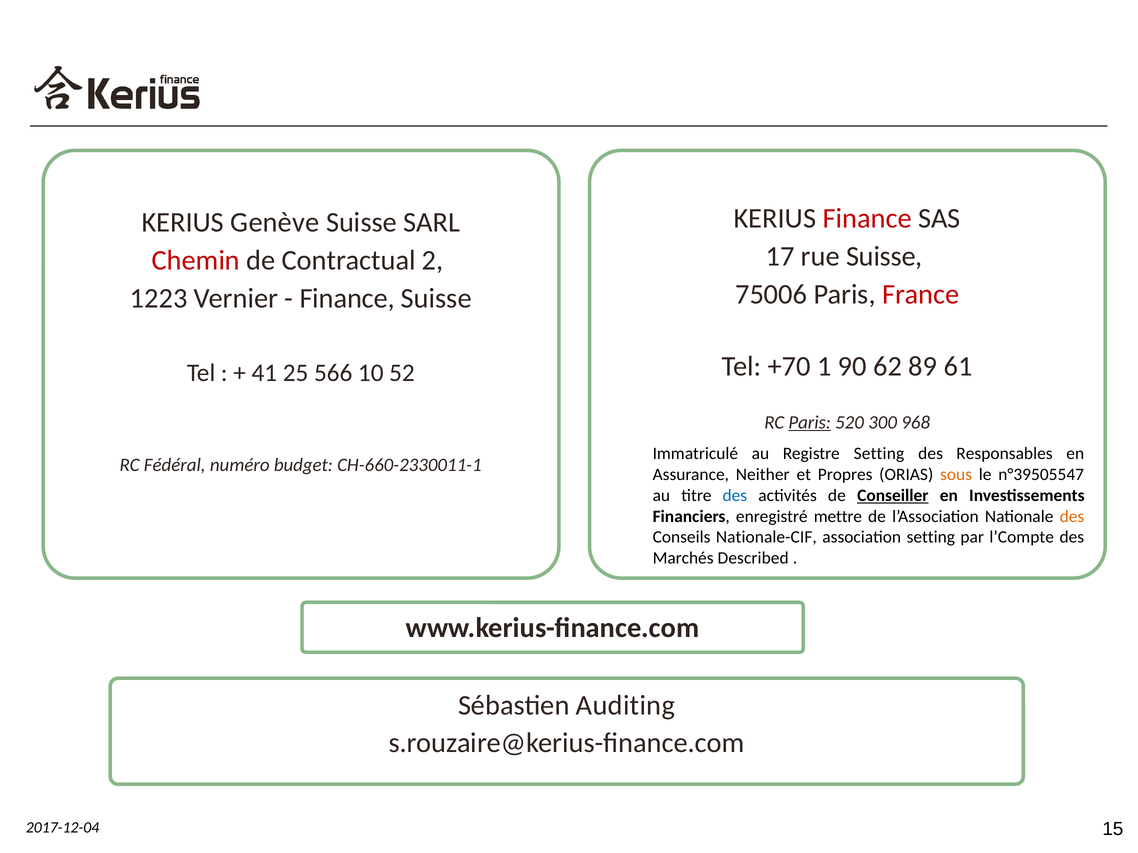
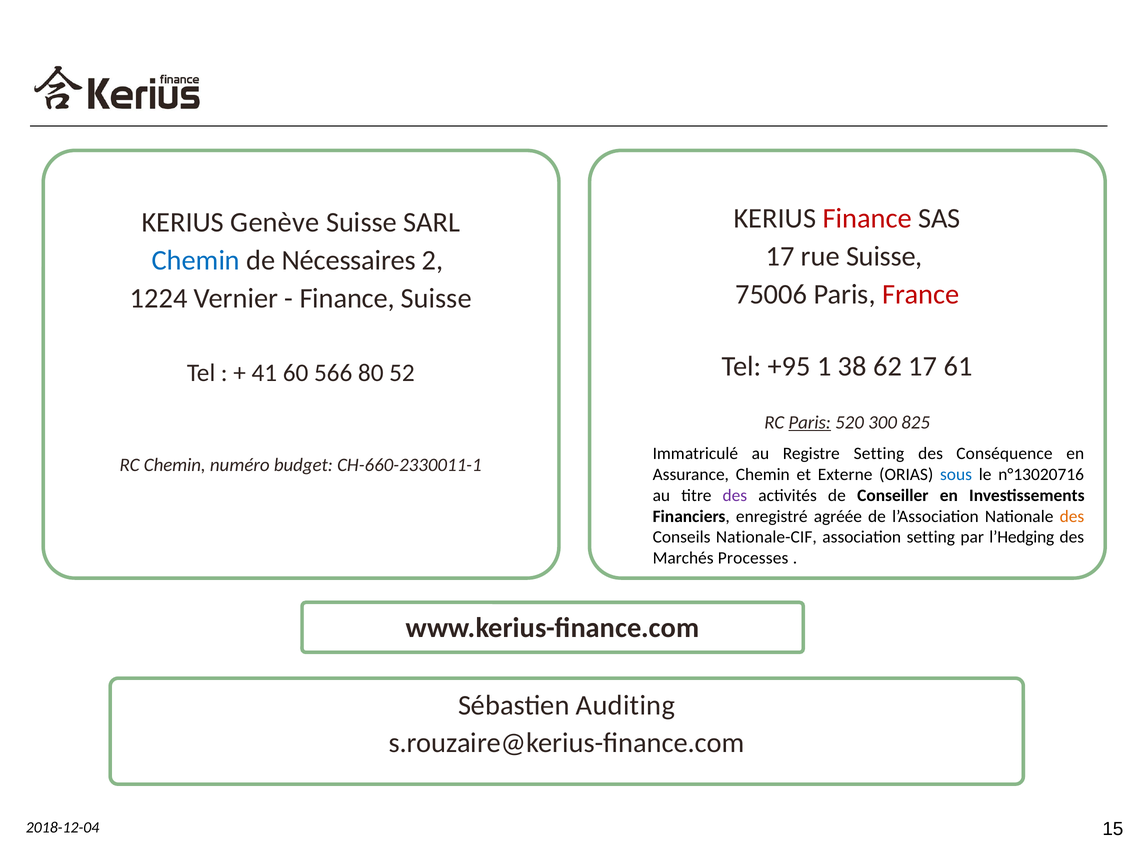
Chemin colour: red -> blue (196, 260)
Contractual: Contractual -> Nécessaires (349, 260)
1223: 1223 -> 1224 (159, 298)
+70: +70 -> +95 (789, 367)
90: 90 -> 38 (852, 367)
62 89: 89 -> 17 (923, 367)
25: 25 -> 60 (296, 373)
10: 10 -> 80 (371, 373)
968: 968 -> 825 (916, 423)
Responsables: Responsables -> Conséquence (1004, 454)
RC Fédéral: Fédéral -> Chemin (175, 465)
Assurance Neither: Neither -> Chemin (763, 475)
Propres: Propres -> Externe (845, 475)
sous colour: orange -> blue (956, 475)
n°39505547: n°39505547 -> n°13020716 (1041, 475)
des colour: blue -> purple (735, 496)
Conseiller underline: present -> none (893, 496)
mettre: mettre -> agréée (838, 517)
l’Compte: l’Compte -> l’Hedging (1022, 538)
Described: Described -> Processes (753, 558)
2017-12-04: 2017-12-04 -> 2018-12-04 (63, 828)
